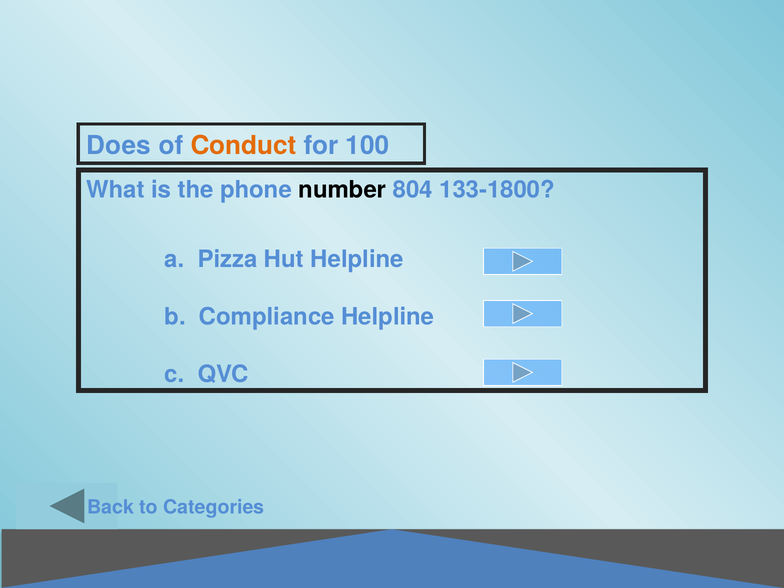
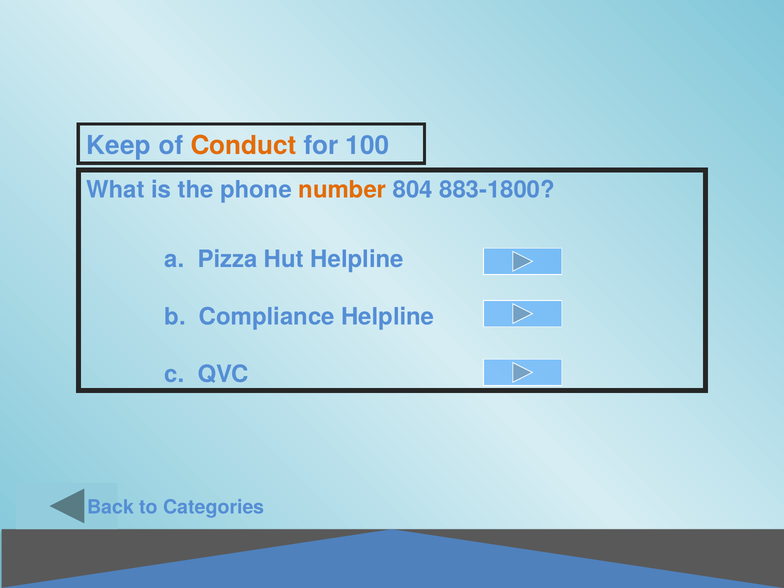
Does: Does -> Keep (119, 145)
number colour: black -> orange (342, 190)
133-1800: 133-1800 -> 883-1800 (497, 190)
